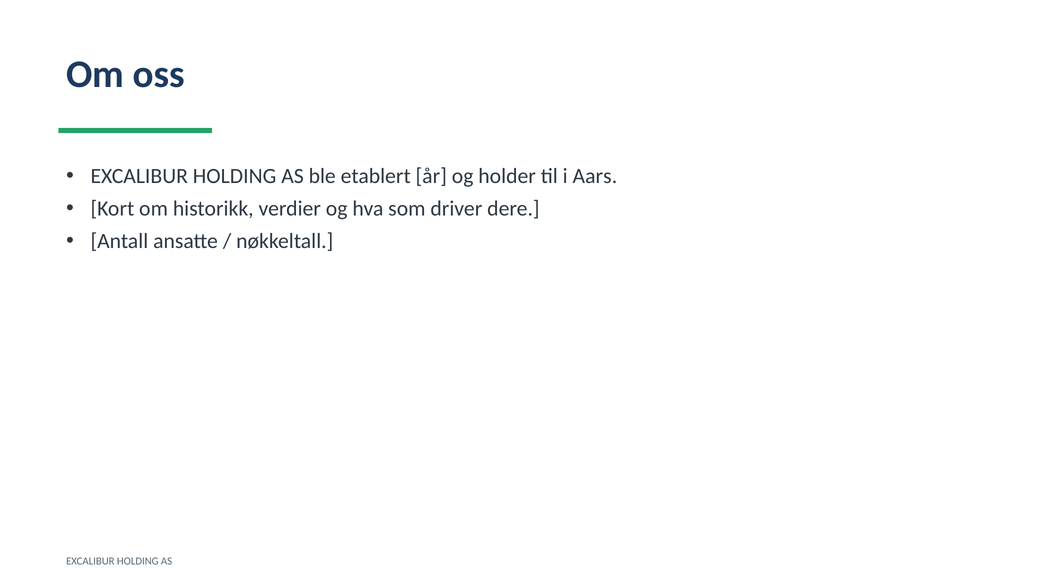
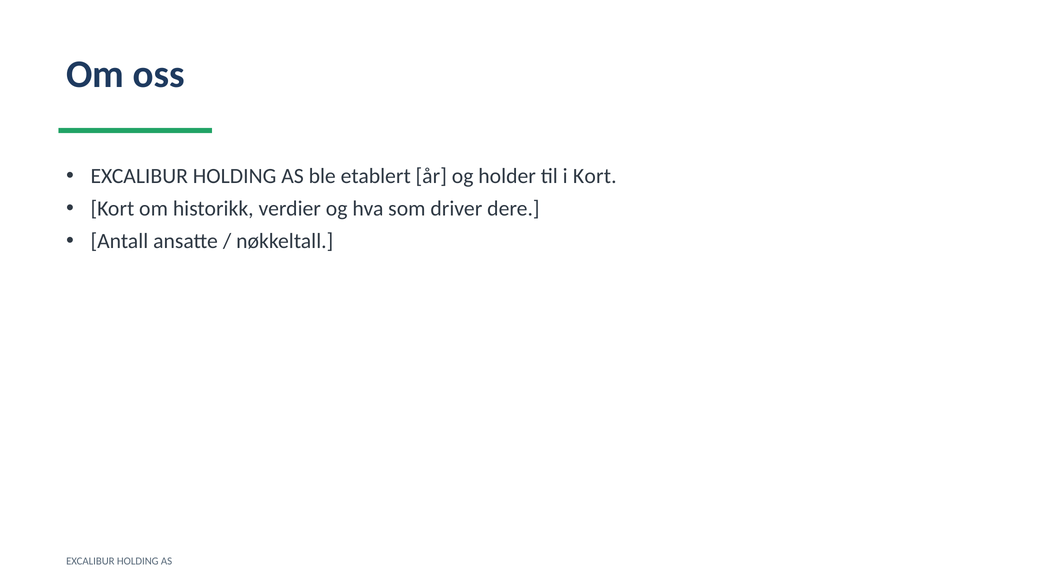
i Aars: Aars -> Kort (595, 176)
